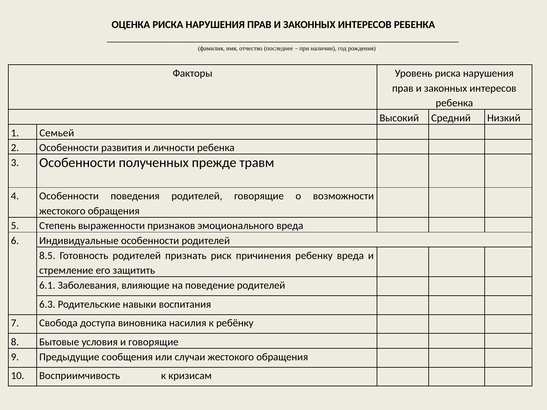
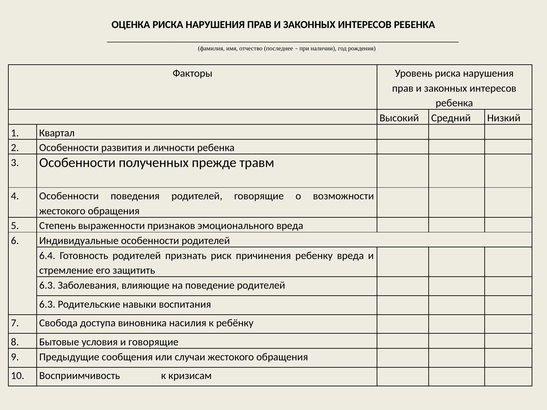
Семьей: Семьей -> Квартал (57, 133)
8.5: 8.5 -> 6.4 (47, 256)
6.1: 6.1 -> 6.3 (47, 286)
